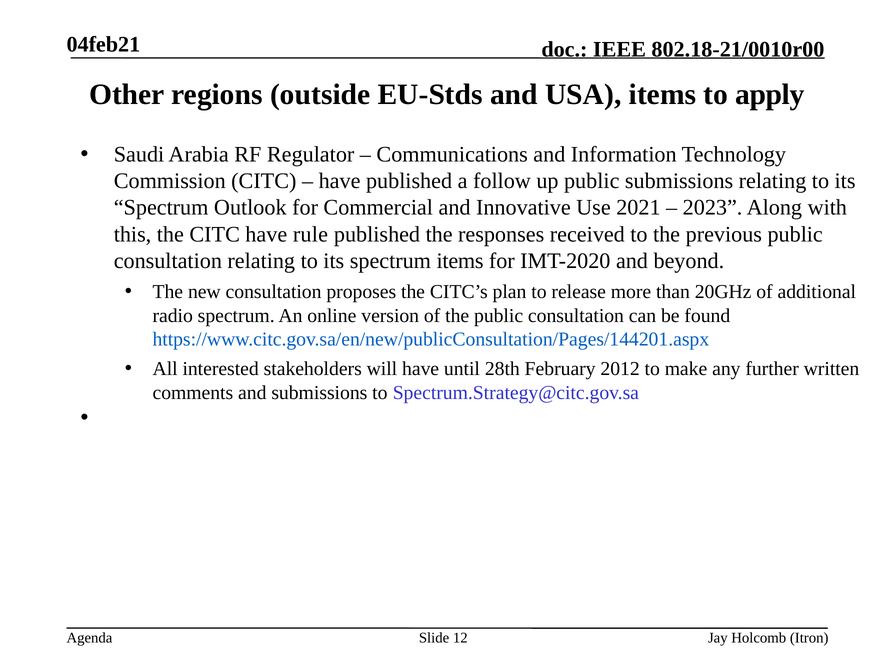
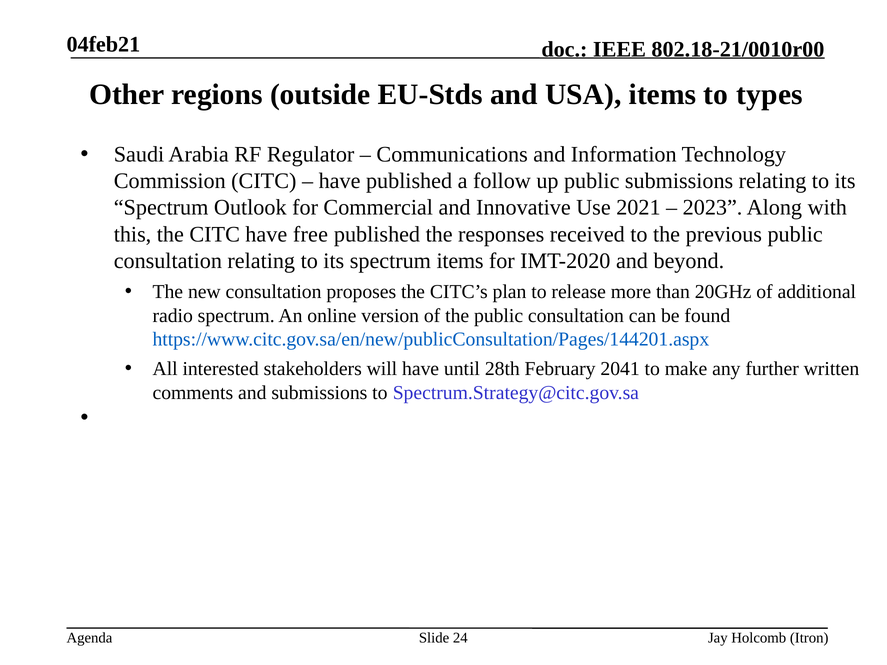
apply: apply -> types (770, 95)
rule: rule -> free (310, 234)
2012: 2012 -> 2041 (620, 369)
12: 12 -> 24 (460, 638)
